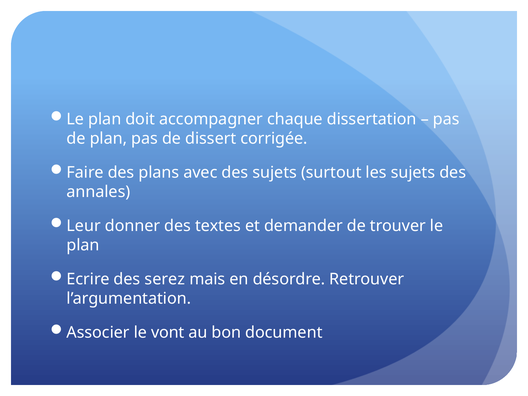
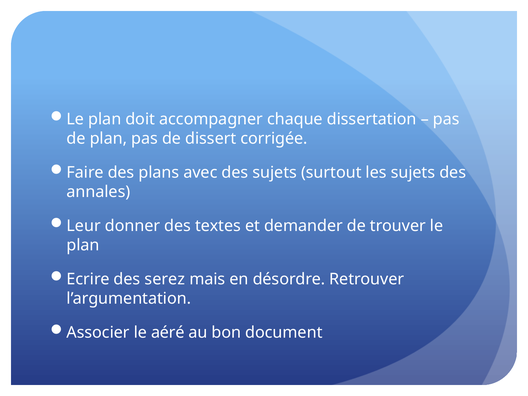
vont: vont -> aéré (168, 333)
